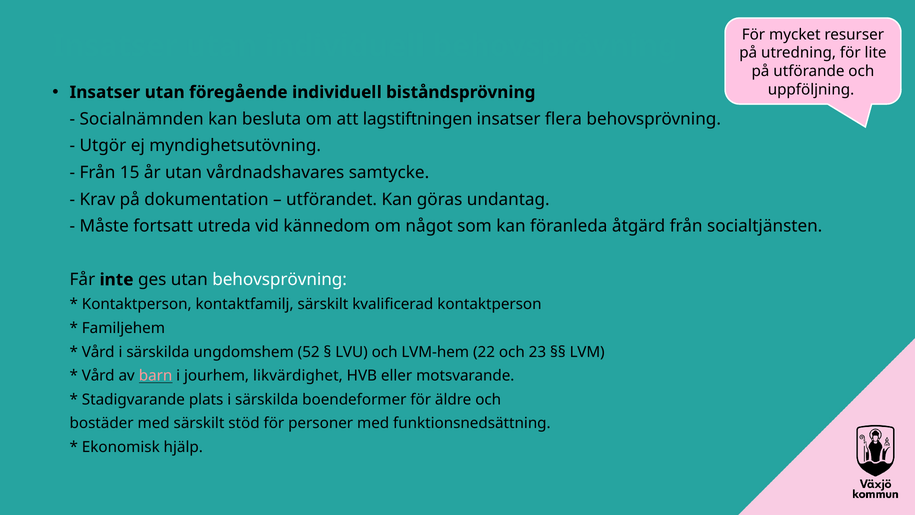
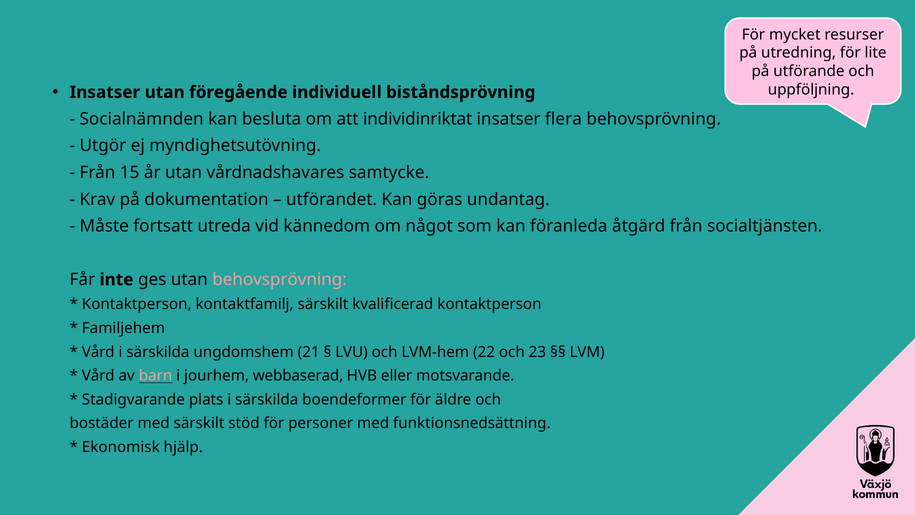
lagstiftningen: lagstiftningen -> individinriktat (418, 119)
behovsprövning colour: white -> pink (280, 279)
52: 52 -> 21 (309, 352)
likvärdighet: likvärdighet -> webbaserad (298, 376)
